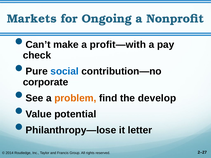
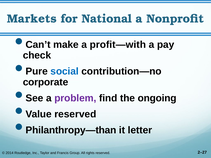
Ongoing: Ongoing -> National (107, 19)
problem colour: orange -> purple (75, 98)
develop: develop -> ongoing (157, 98)
Value potential: potential -> reserved (75, 114)
Philanthropy—lose: Philanthropy—lose -> Philanthropy—than (71, 130)
